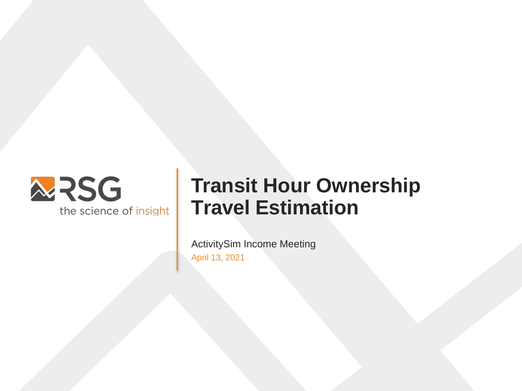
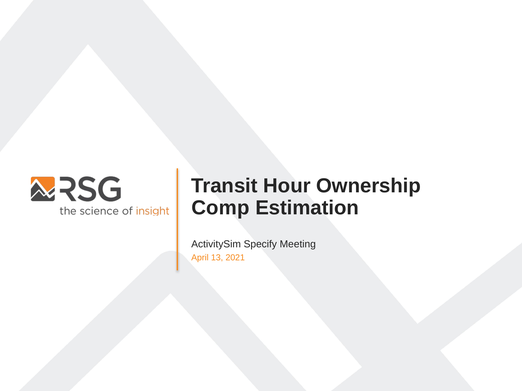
Travel: Travel -> Comp (220, 208)
Income: Income -> Specify (260, 244)
